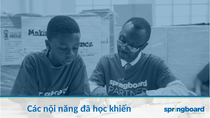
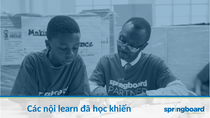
năng: năng -> learn (68, 109)
